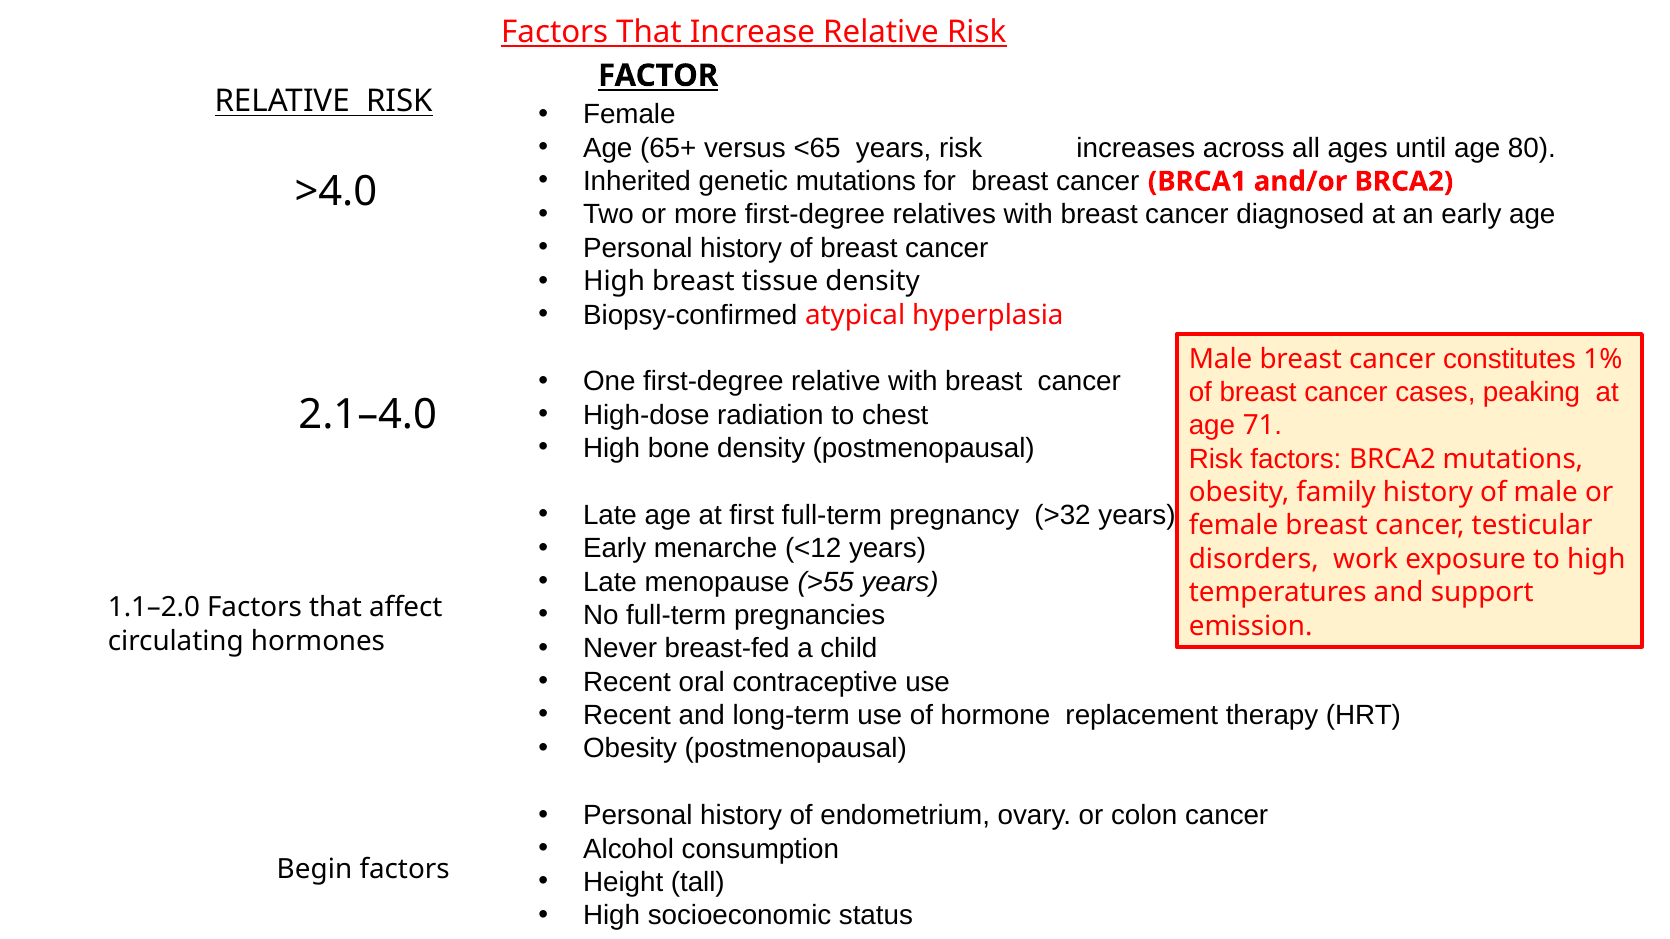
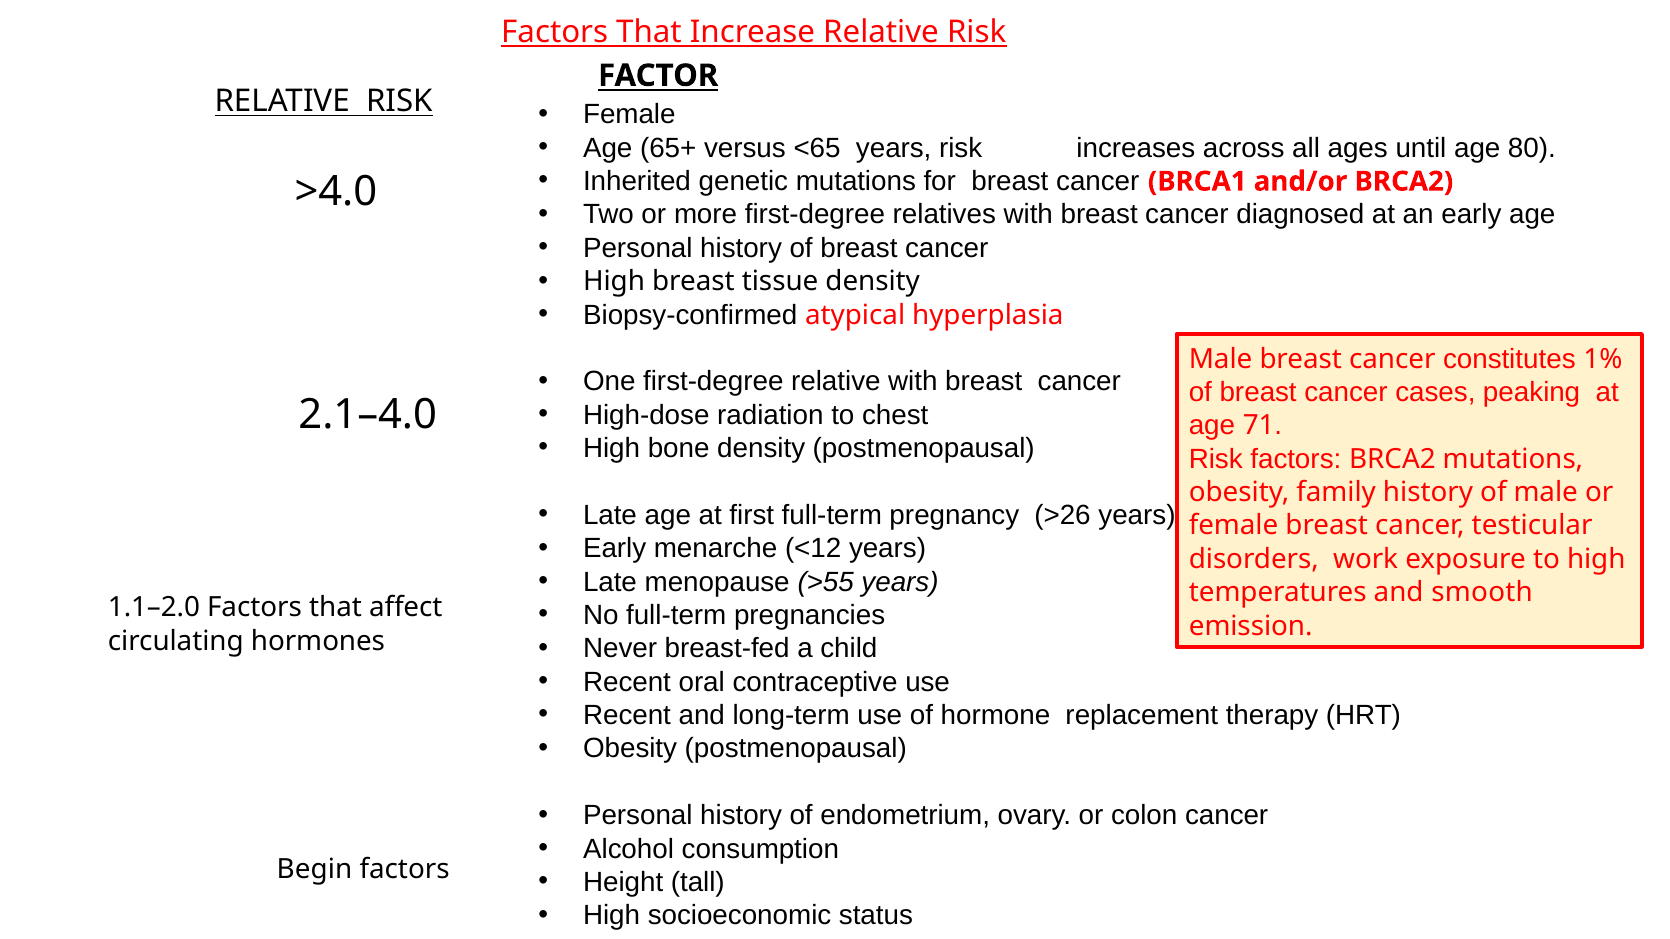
>32: >32 -> >26 (1063, 515)
support: support -> smooth (1482, 593)
